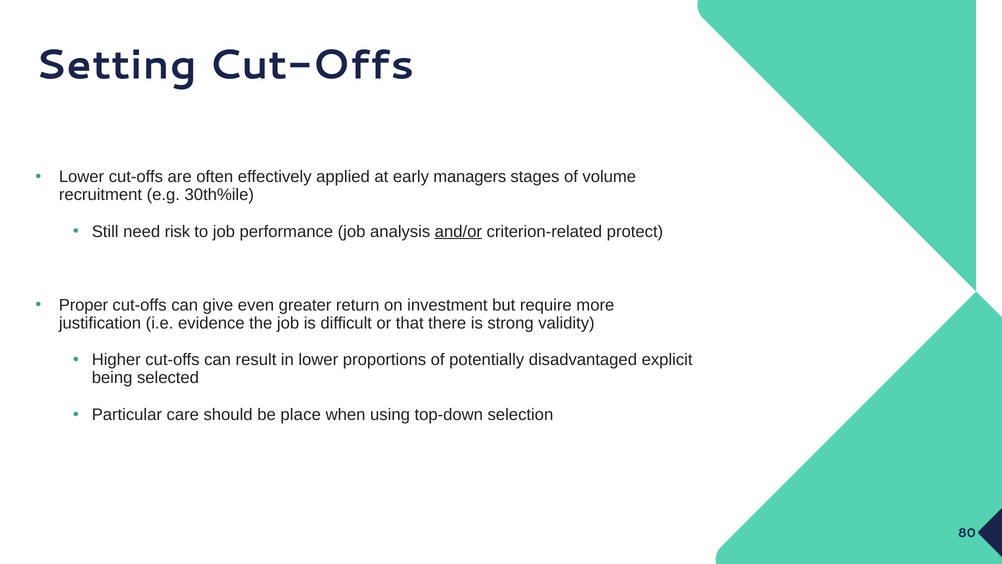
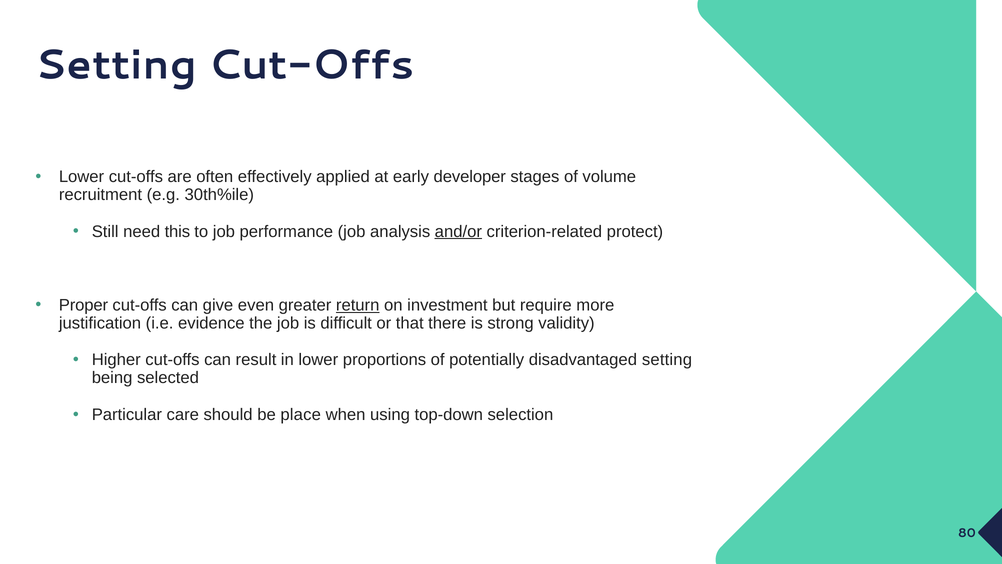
managers: managers -> developer (470, 177)
risk: risk -> this (177, 231)
return underline: none -> present (358, 305)
disadvantaged explicit: explicit -> setting (667, 360)
